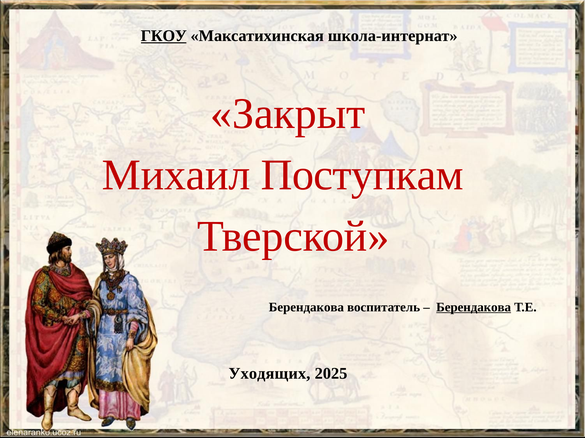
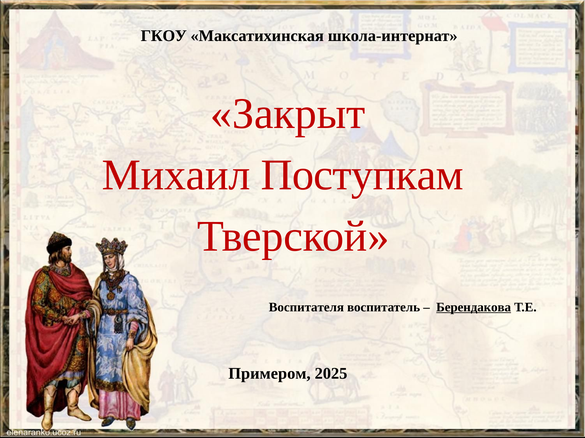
ГКОУ underline: present -> none (164, 36)
Берендакова: Берендакова -> Воспитателя (306, 308)
Уходящих: Уходящих -> Примером (269, 374)
